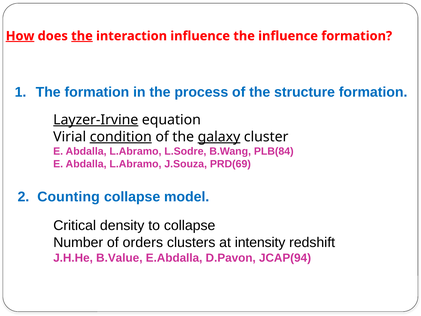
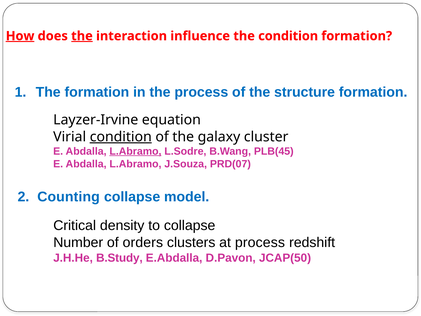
the influence: influence -> condition (288, 36)
Layzer-Irvine underline: present -> none (96, 120)
galaxy underline: present -> none (219, 137)
L.Abramo underline: none -> present (135, 151)
PLB(84: PLB(84 -> PLB(45 (274, 151)
PRD(69: PRD(69 -> PRD(07 (230, 164)
at intensity: intensity -> process (260, 242)
B.Value: B.Value -> B.Study (119, 258)
JCAP(94: JCAP(94 -> JCAP(50 (285, 258)
